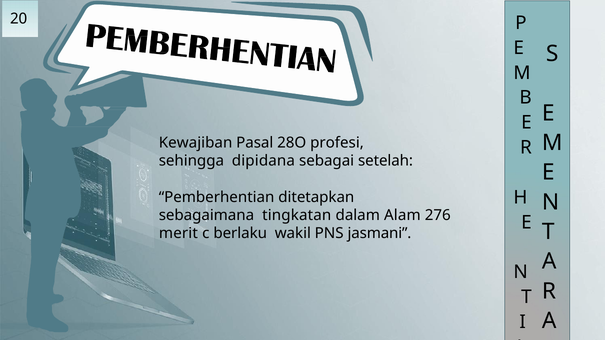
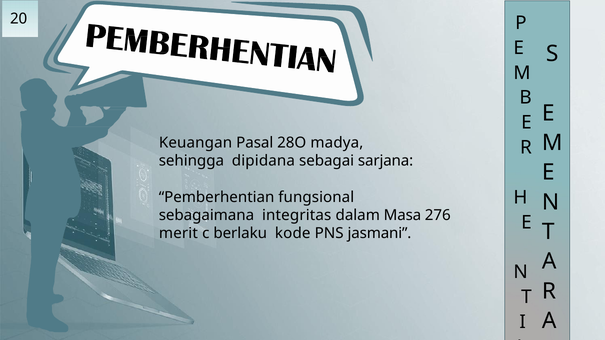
Kewajiban: Kewajiban -> Keuangan (196, 143)
profesi: profesi -> madya (337, 143)
setelah: setelah -> sarjana (386, 161)
ditetapkan: ditetapkan -> fungsional (316, 197)
tingkatan: tingkatan -> integritas (297, 215)
Alam: Alam -> Masa (402, 215)
wakil: wakil -> kode (293, 234)
